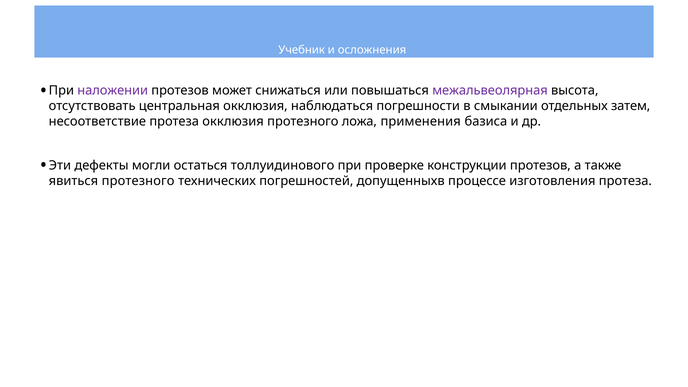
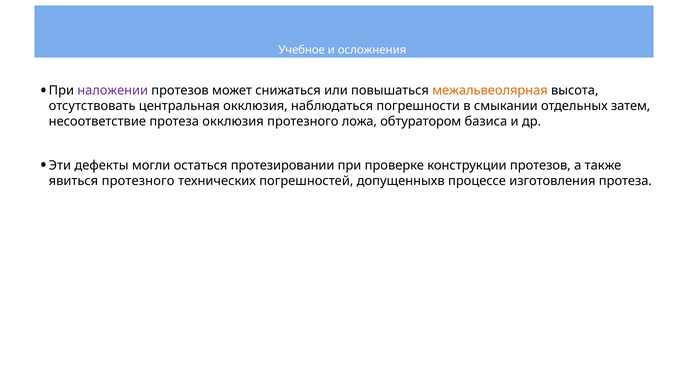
Учебник: Учебник -> Учебное (302, 50)
межальвеолярная colour: purple -> orange (490, 91)
применения: применения -> обтуратором (421, 121)
толлуидинового: толлуидинового -> протезировании (283, 165)
